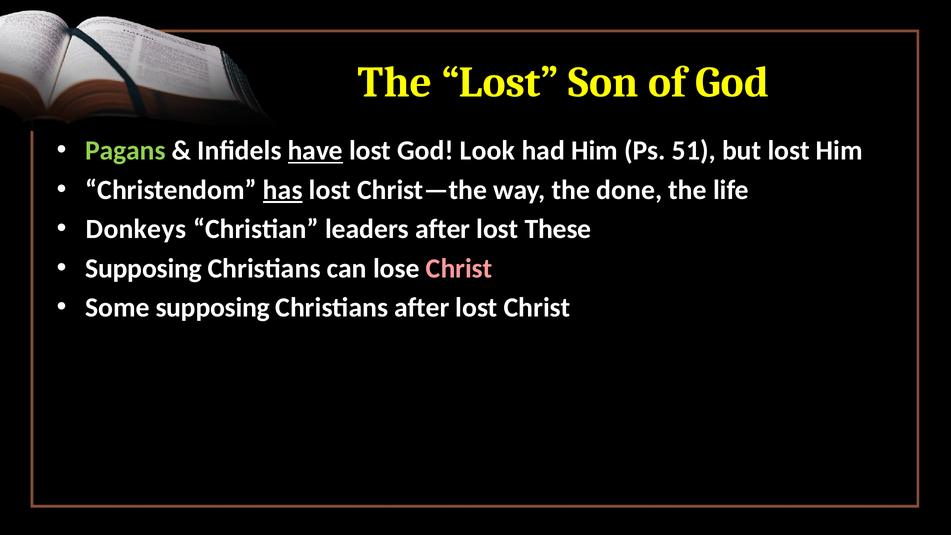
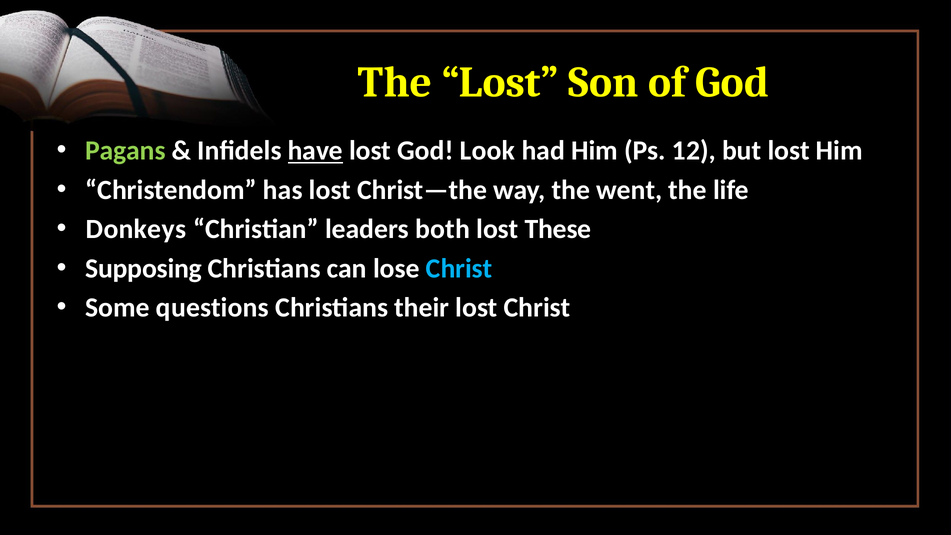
51: 51 -> 12 (694, 151)
has underline: present -> none (283, 190)
done: done -> went (629, 190)
leaders after: after -> both (443, 229)
Christ colour: pink -> light blue (459, 269)
Some supposing: supposing -> questions (213, 308)
Christians after: after -> their (422, 308)
